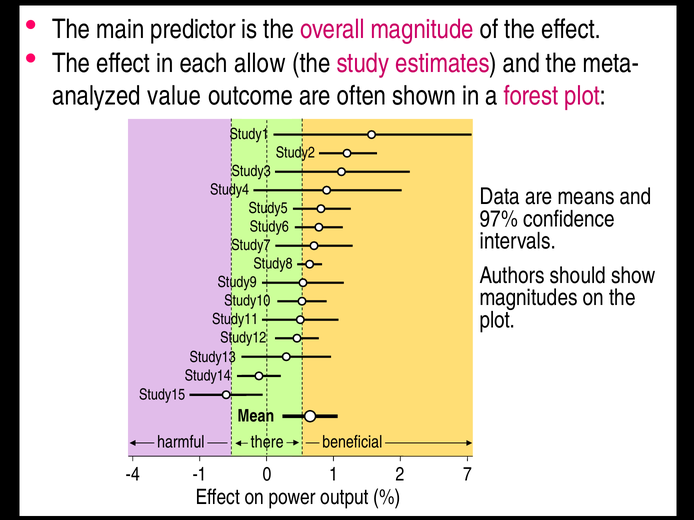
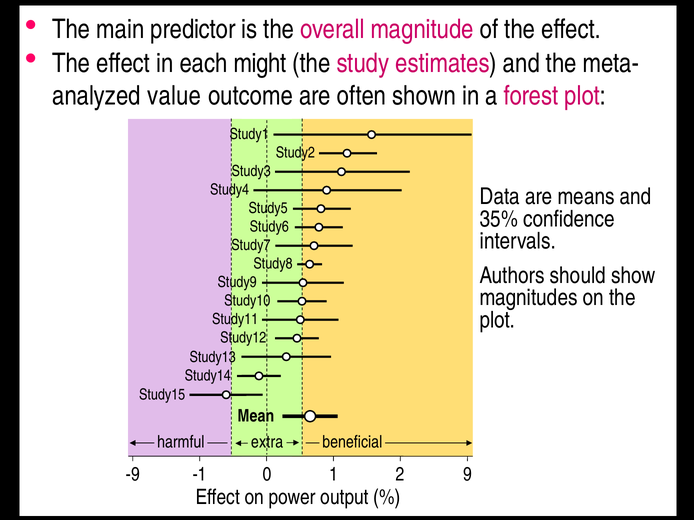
allow: allow -> might (260, 63)
97%: 97% -> 35% (499, 219)
there: there -> extra (267, 443)
-4: -4 -> -9 (133, 475)
7: 7 -> 9 (467, 475)
